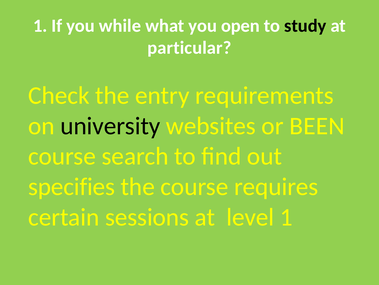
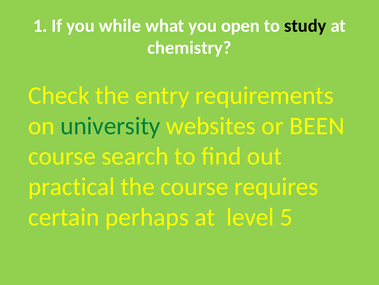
particular: particular -> chemistry (189, 48)
university colour: black -> green (110, 126)
specifies: specifies -> practical (72, 186)
sessions: sessions -> perhaps (147, 217)
level 1: 1 -> 5 (286, 217)
